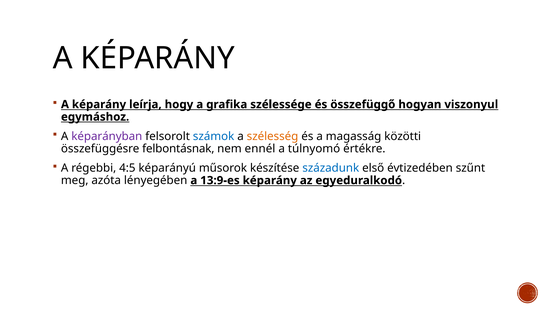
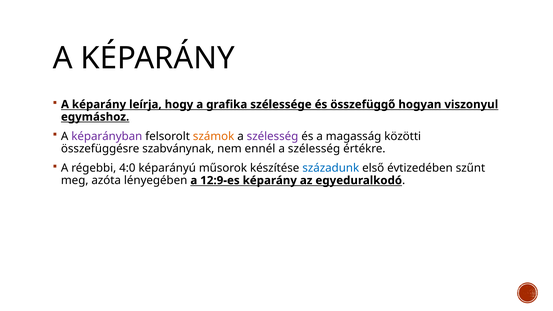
számok colour: blue -> orange (214, 136)
szélesség colour: orange -> purple (273, 136)
felbontásnak: felbontásnak -> szabványnak (178, 149)
túlnyomó: túlnyomó -> szélesség (314, 149)
4:5: 4:5 -> 4:0 (127, 168)
13:9-es: 13:9-es -> 12:9-es (220, 180)
